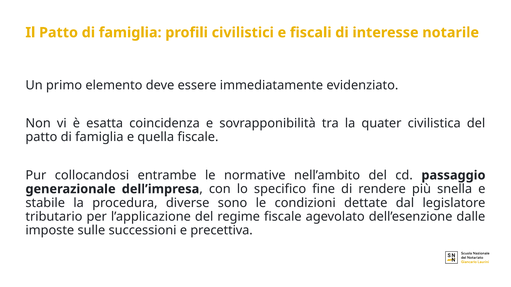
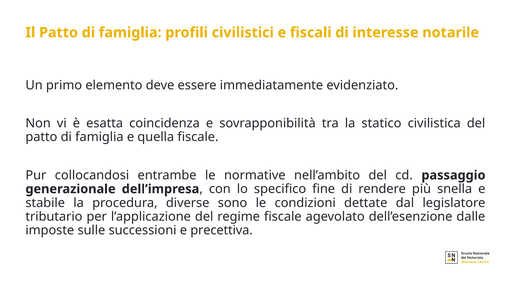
quater: quater -> statico (381, 123)
